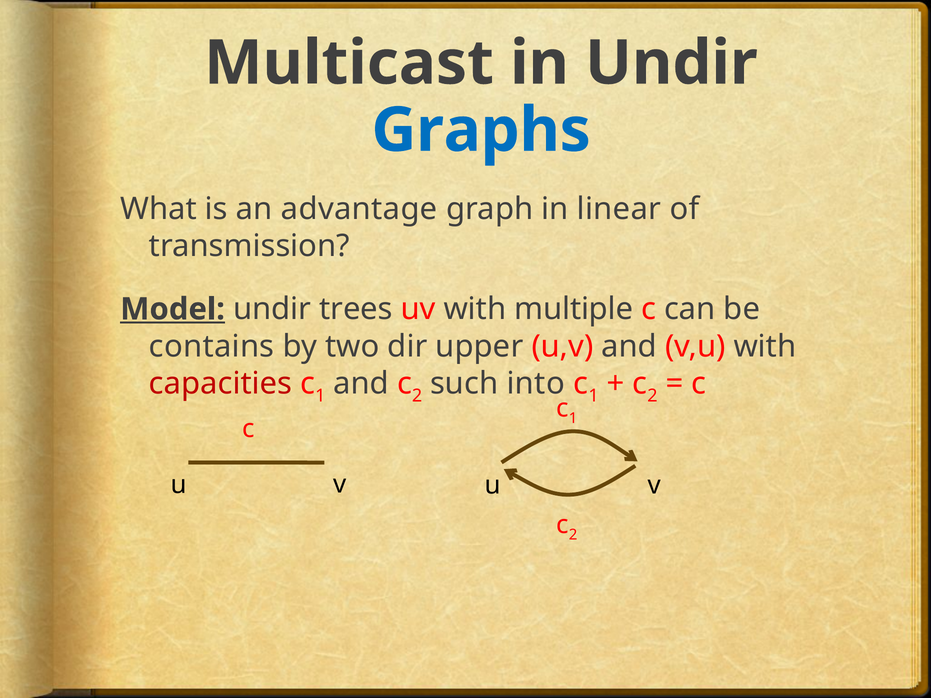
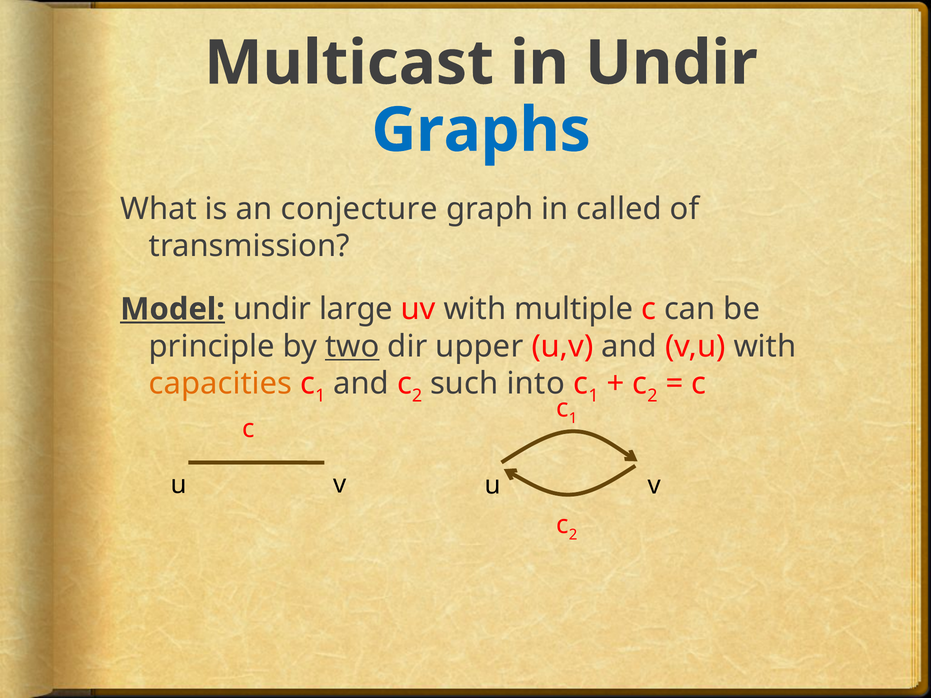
advantage: advantage -> conjecture (359, 209)
linear: linear -> called (619, 209)
trees: trees -> large (356, 309)
contains: contains -> principle (212, 347)
two underline: none -> present (352, 347)
capacities colour: red -> orange (221, 384)
